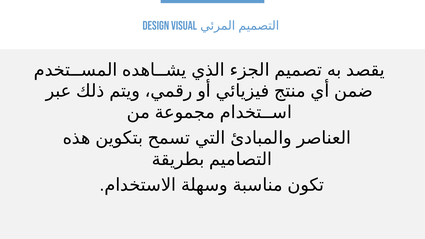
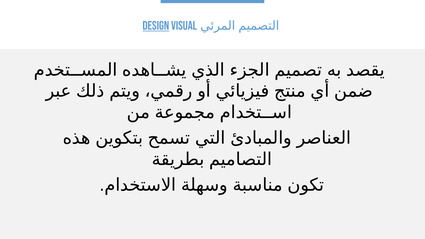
Design underline: none -> present (156, 26)
